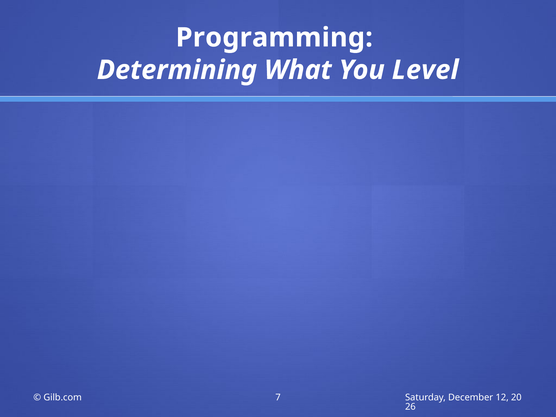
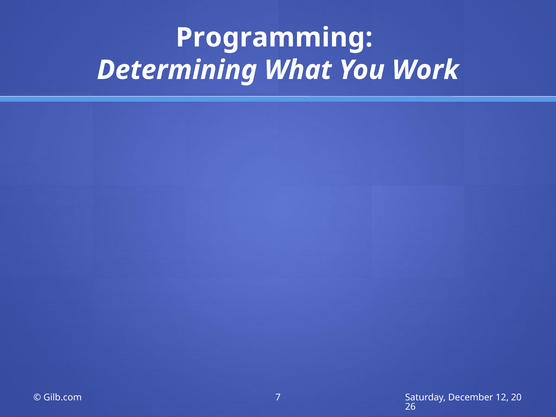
Level: Level -> Work (425, 70)
